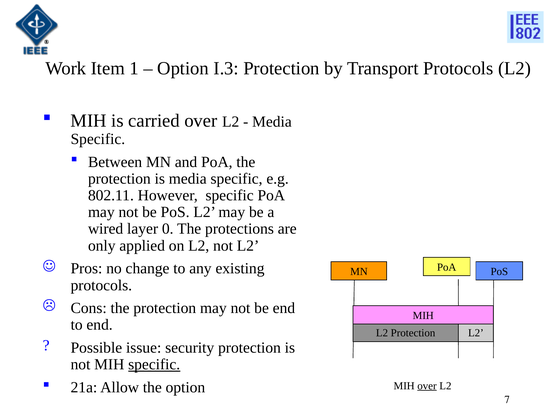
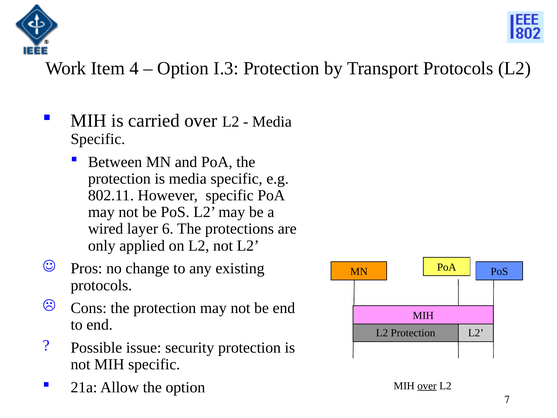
1: 1 -> 4 (134, 68)
0: 0 -> 6 (168, 229)
specific underline: present -> none (154, 364)
